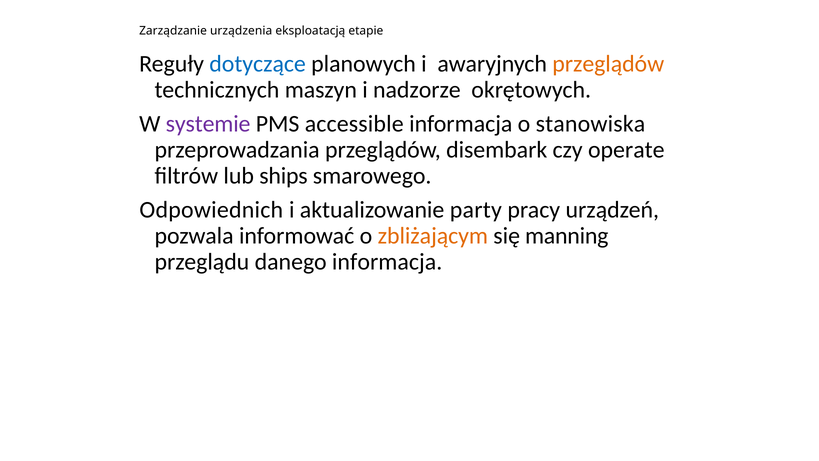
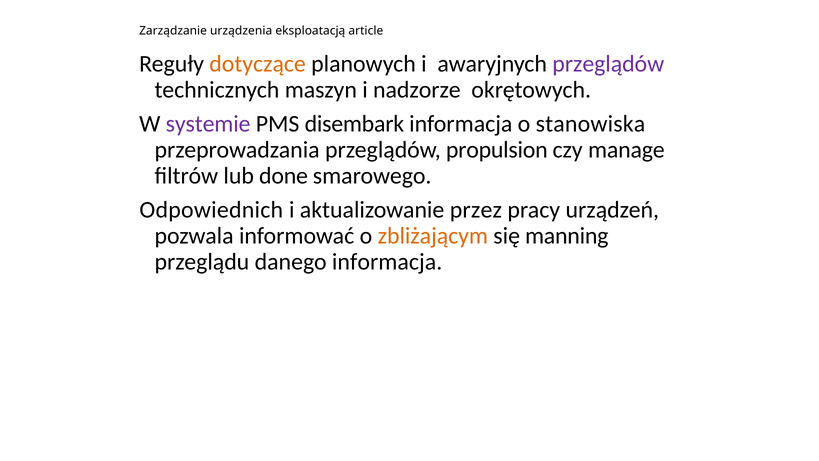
etapie: etapie -> article (366, 31)
dotyczące colour: blue -> orange (258, 64)
przeglądów colour: orange -> purple (608, 64)
accessible: accessible -> disembark (354, 124)
disembark: disembark -> propulsion (497, 150)
operate: operate -> manage (626, 150)
ships: ships -> done (284, 176)
party: party -> przez (476, 210)
